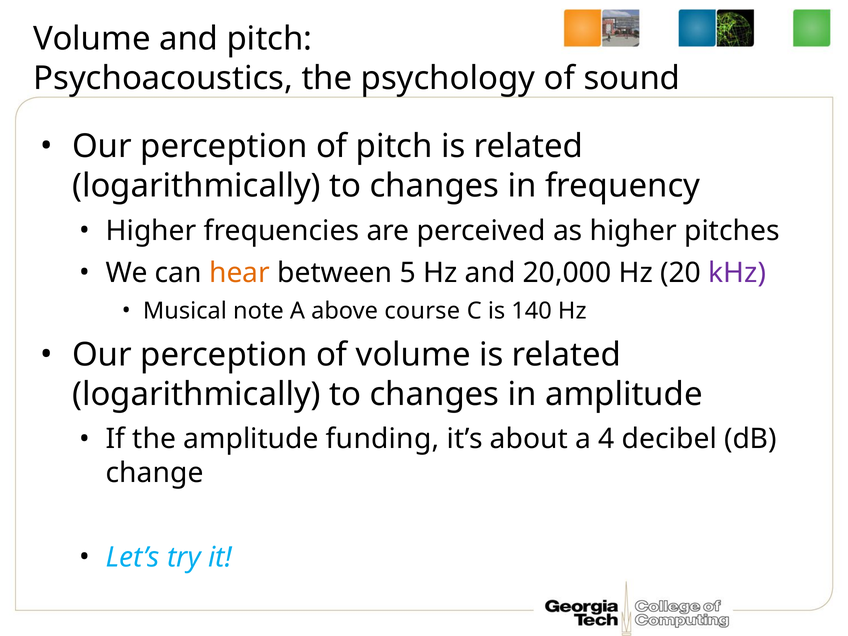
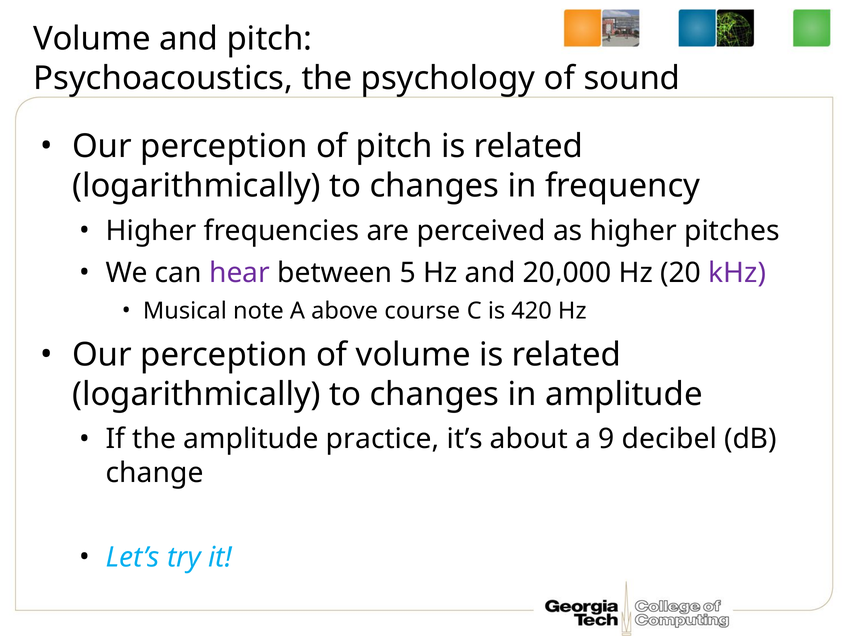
hear colour: orange -> purple (240, 273)
140: 140 -> 420 (532, 311)
funding: funding -> practice (383, 439)
4: 4 -> 9 (607, 439)
